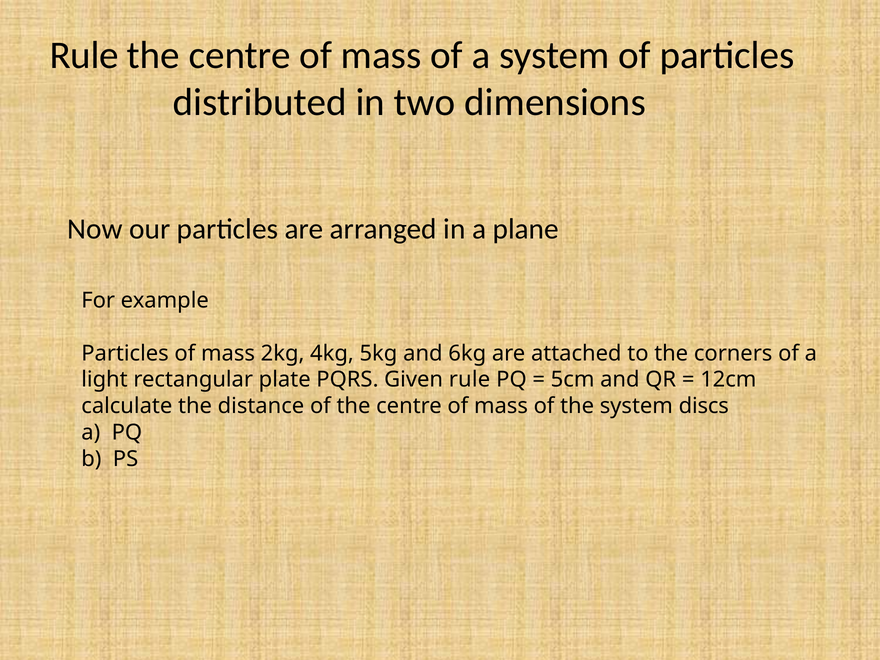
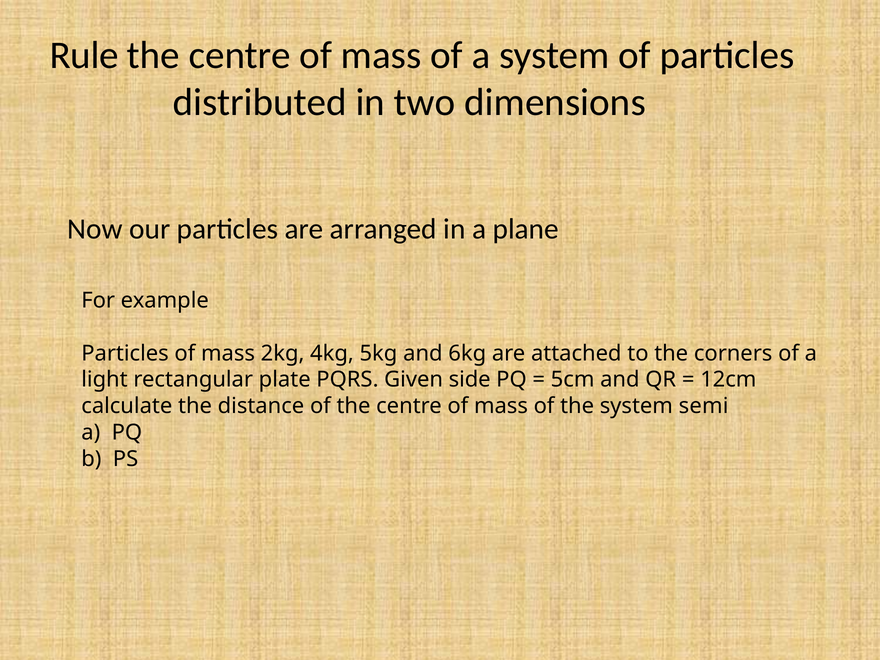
Given rule: rule -> side (470, 380)
discs: discs -> semi (704, 406)
